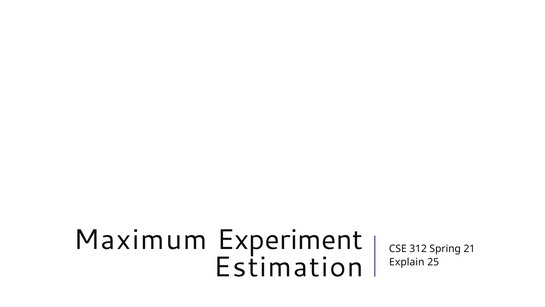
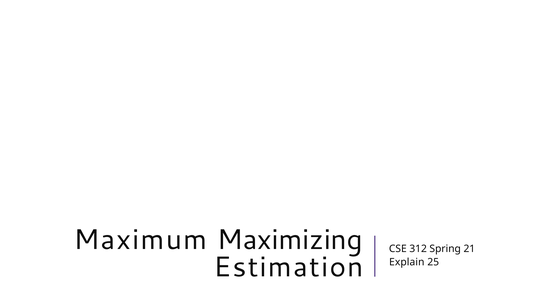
Experiment: Experiment -> Maximizing (290, 240)
